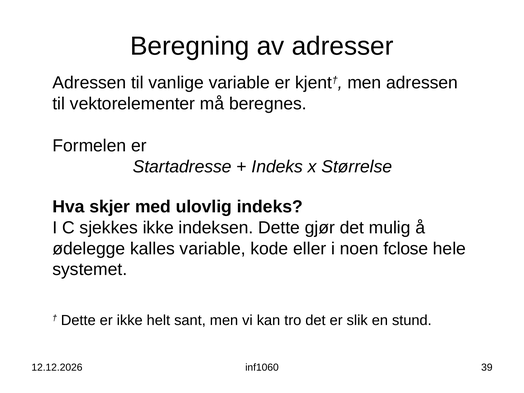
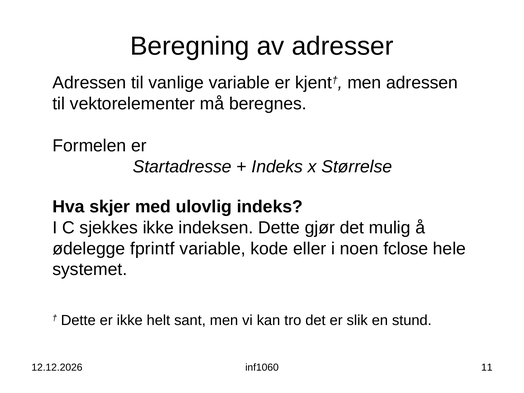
kalles: kalles -> fprintf (152, 249)
39: 39 -> 11 (487, 367)
